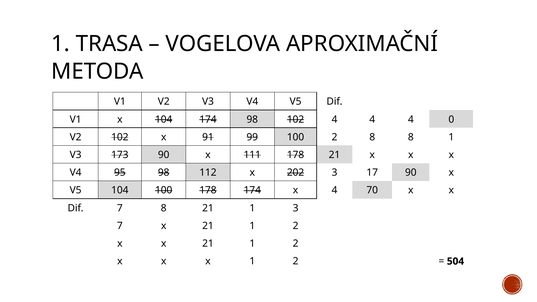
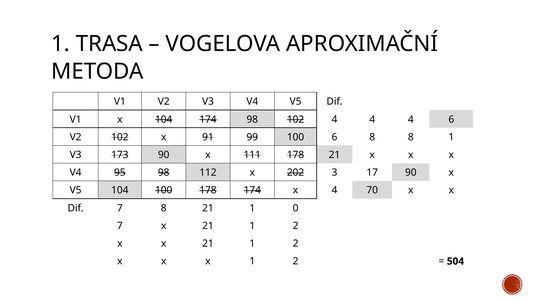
4 0: 0 -> 6 (451, 119)
100 2: 2 -> 6 (334, 137)
1 3: 3 -> 0 (296, 208)
